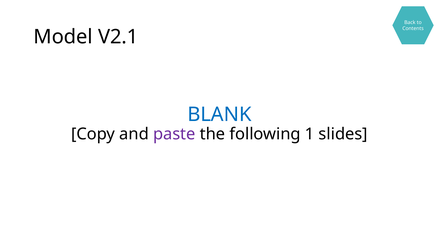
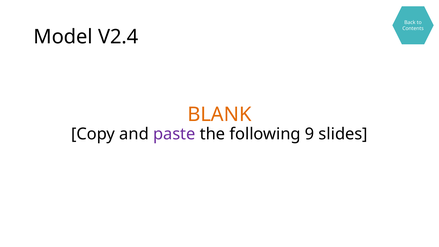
V2.1: V2.1 -> V2.4 (118, 37)
BLANK colour: blue -> orange (219, 114)
1: 1 -> 9 (310, 134)
